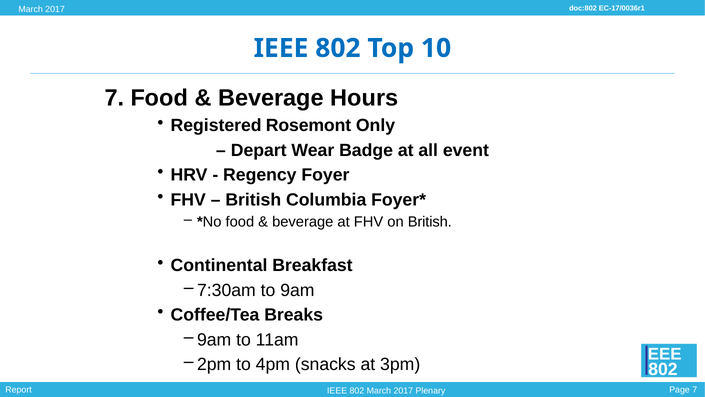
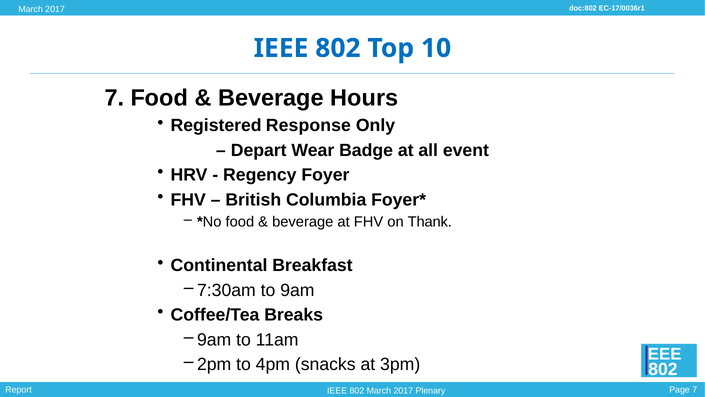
Rosemont: Rosemont -> Response (308, 126)
on British: British -> Thank (430, 222)
